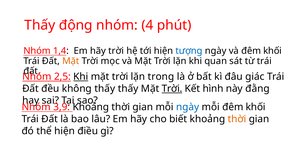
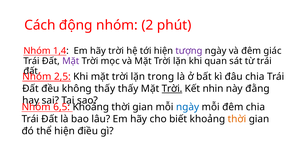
Thấy: Thấy -> Cách (40, 25)
4: 4 -> 2 (147, 25)
tượng colour: blue -> purple (189, 51)
và đêm khối: khối -> giác (272, 51)
Mặt colour: orange -> purple (71, 61)
Khi underline: present -> none (81, 77)
đâu giác: giác -> chia (255, 77)
hình: hình -> nhin (213, 89)
3,9: 3,9 -> 6,5 (62, 107)
mỗi đêm khối: khối -> chia (256, 107)
